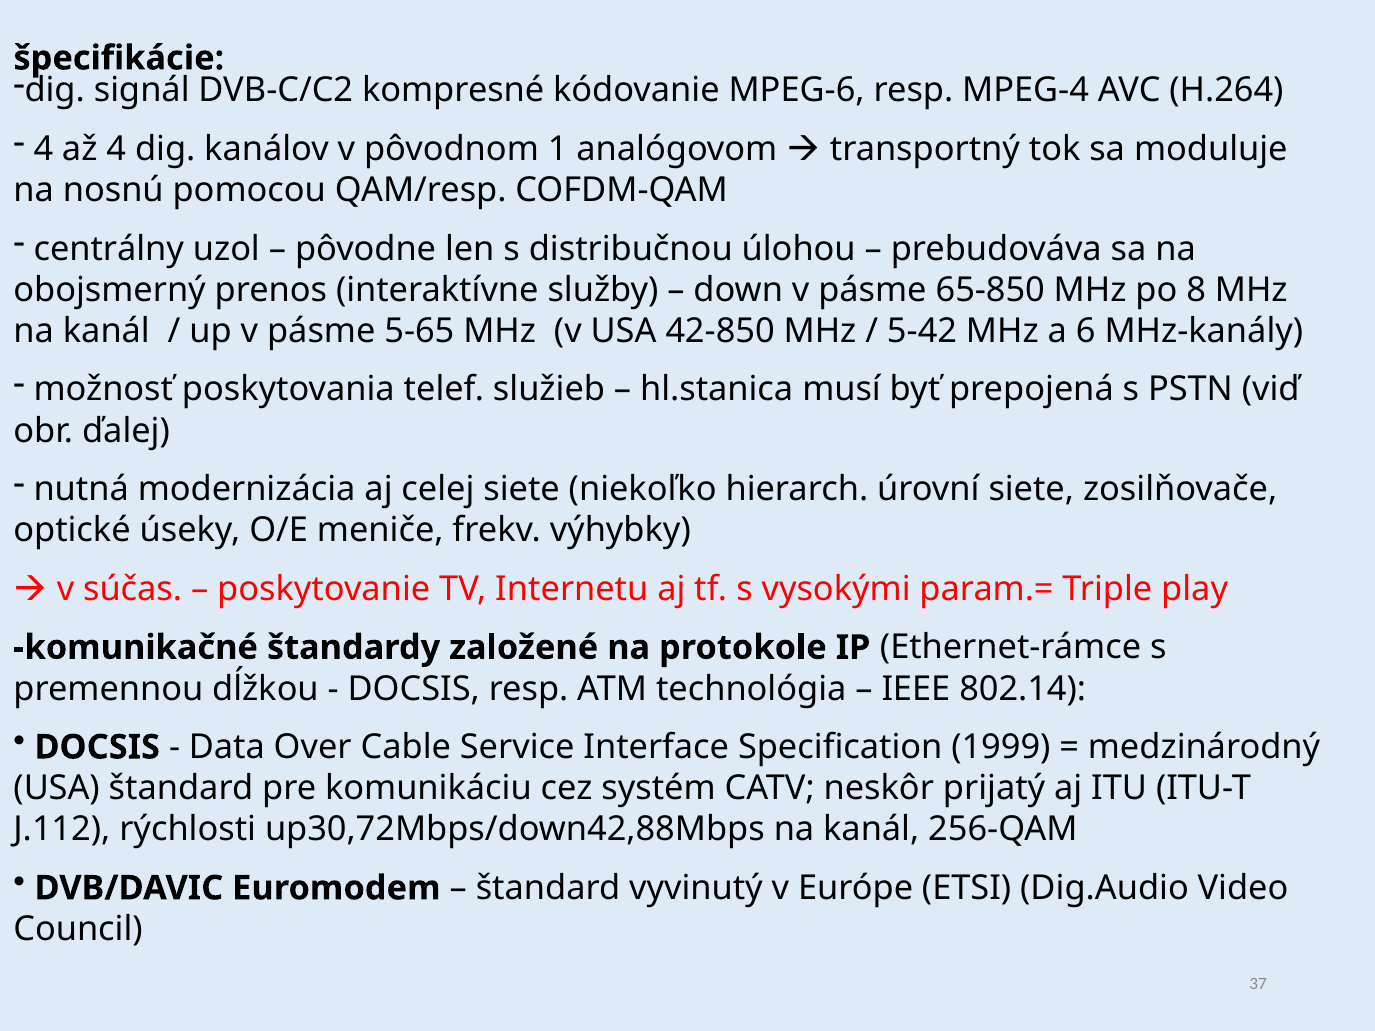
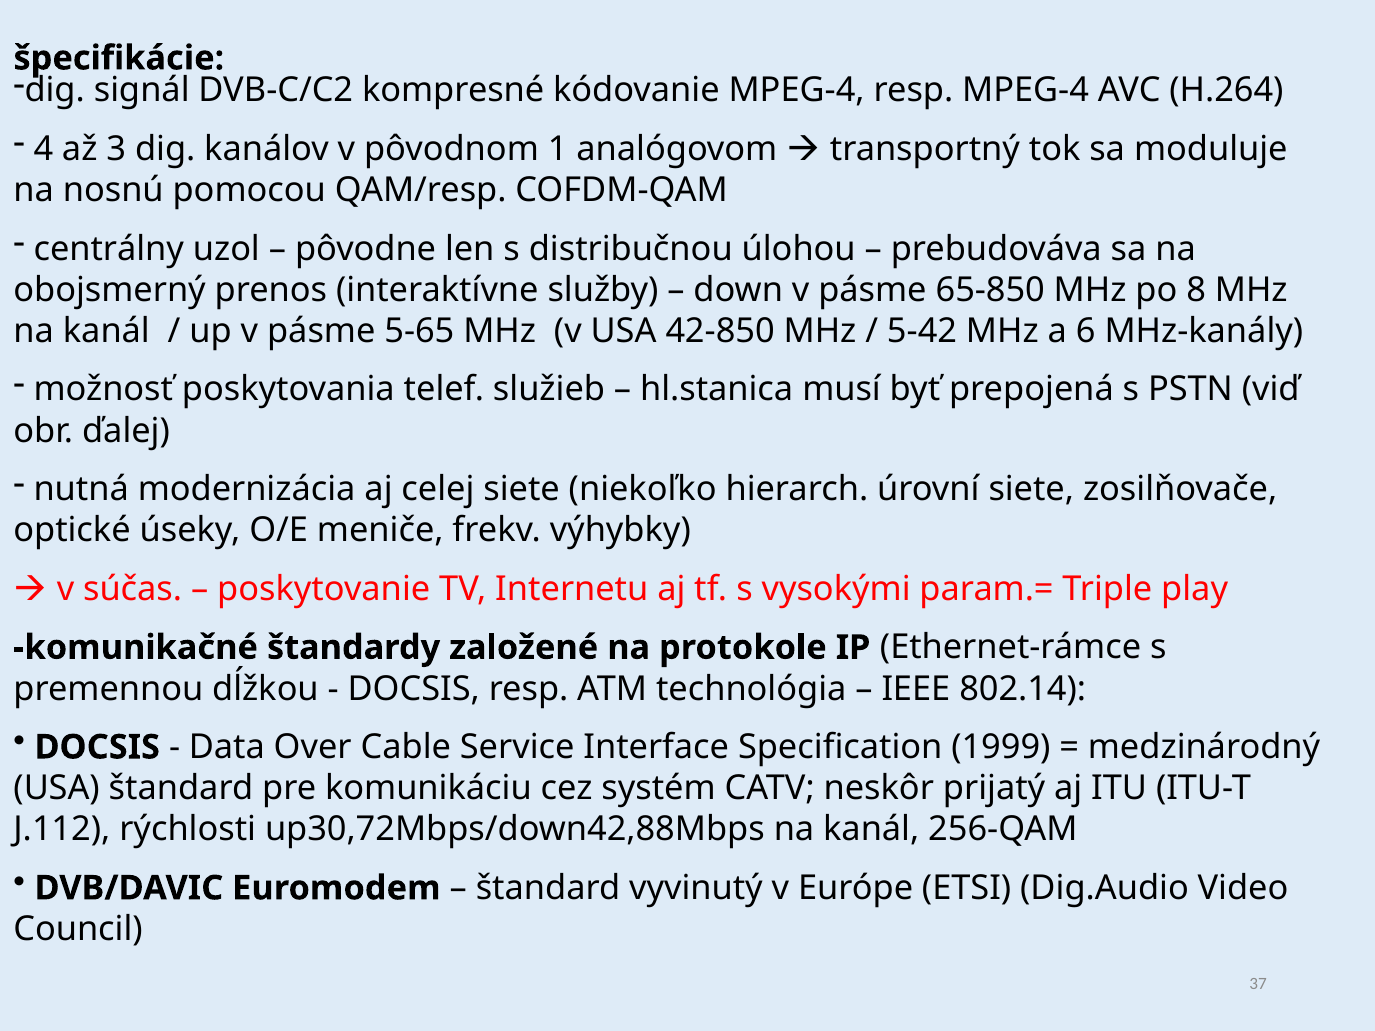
kódovanie MPEG-6: MPEG-6 -> MPEG-4 (797, 91)
až 4: 4 -> 3 (116, 149)
